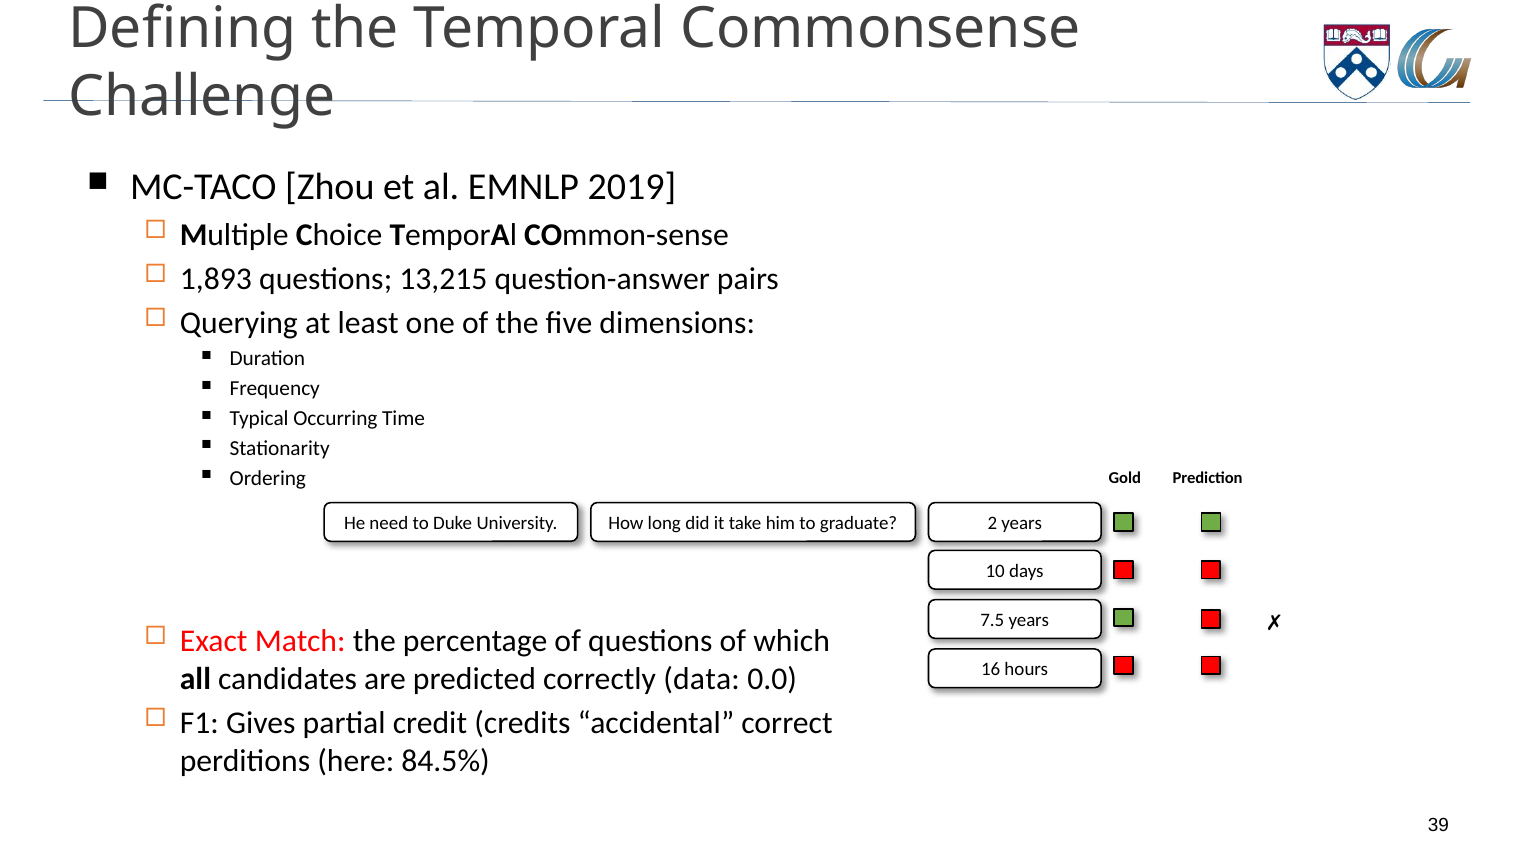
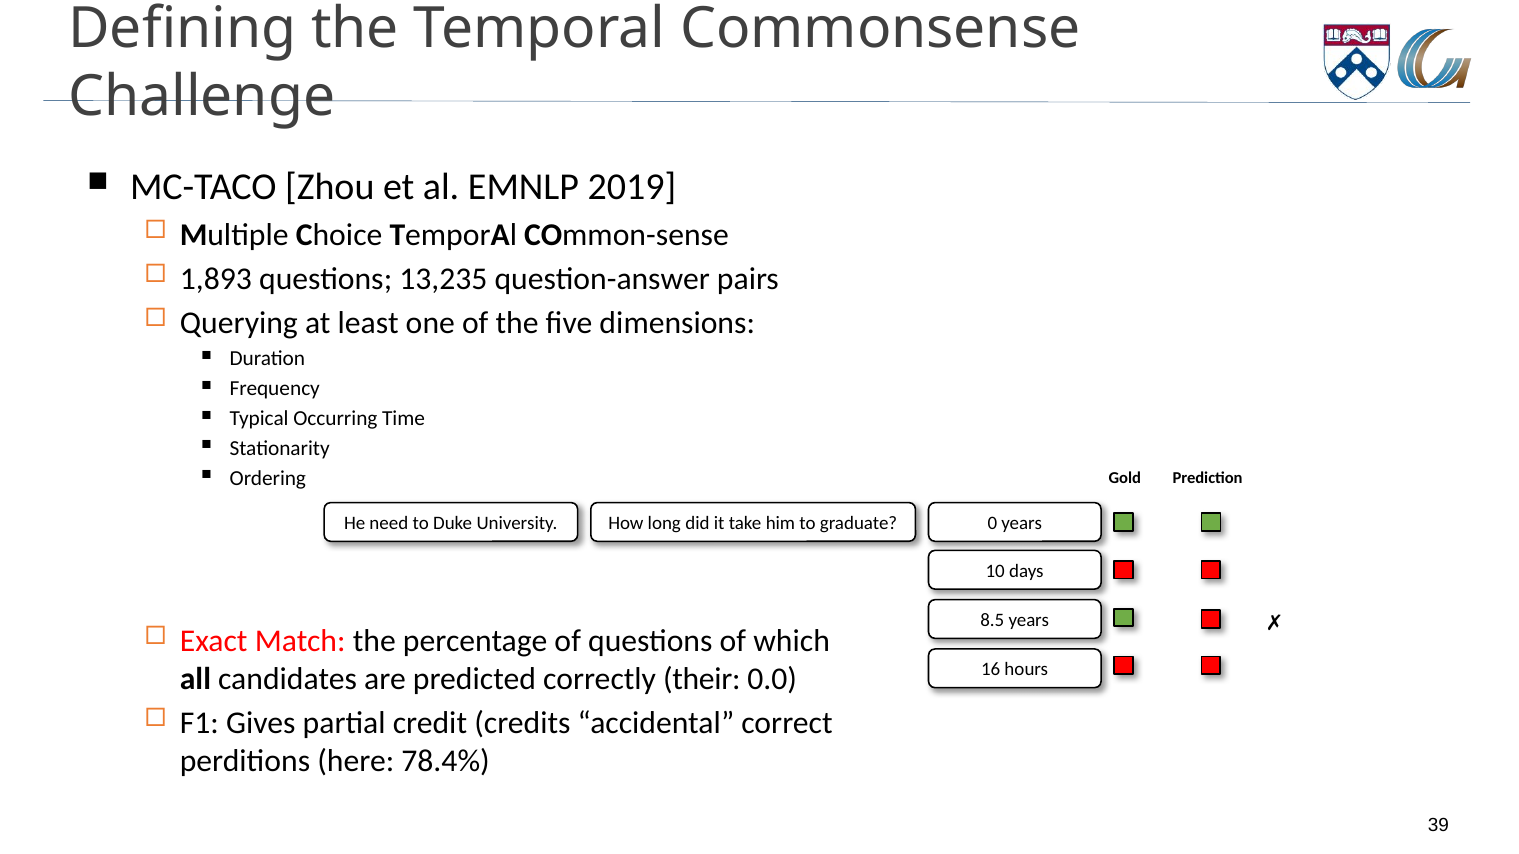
13,215: 13,215 -> 13,235 (443, 279)
2: 2 -> 0 (992, 523)
7.5: 7.5 -> 8.5 (992, 621)
data: data -> their (702, 679)
84.5%: 84.5% -> 78.4% (446, 761)
